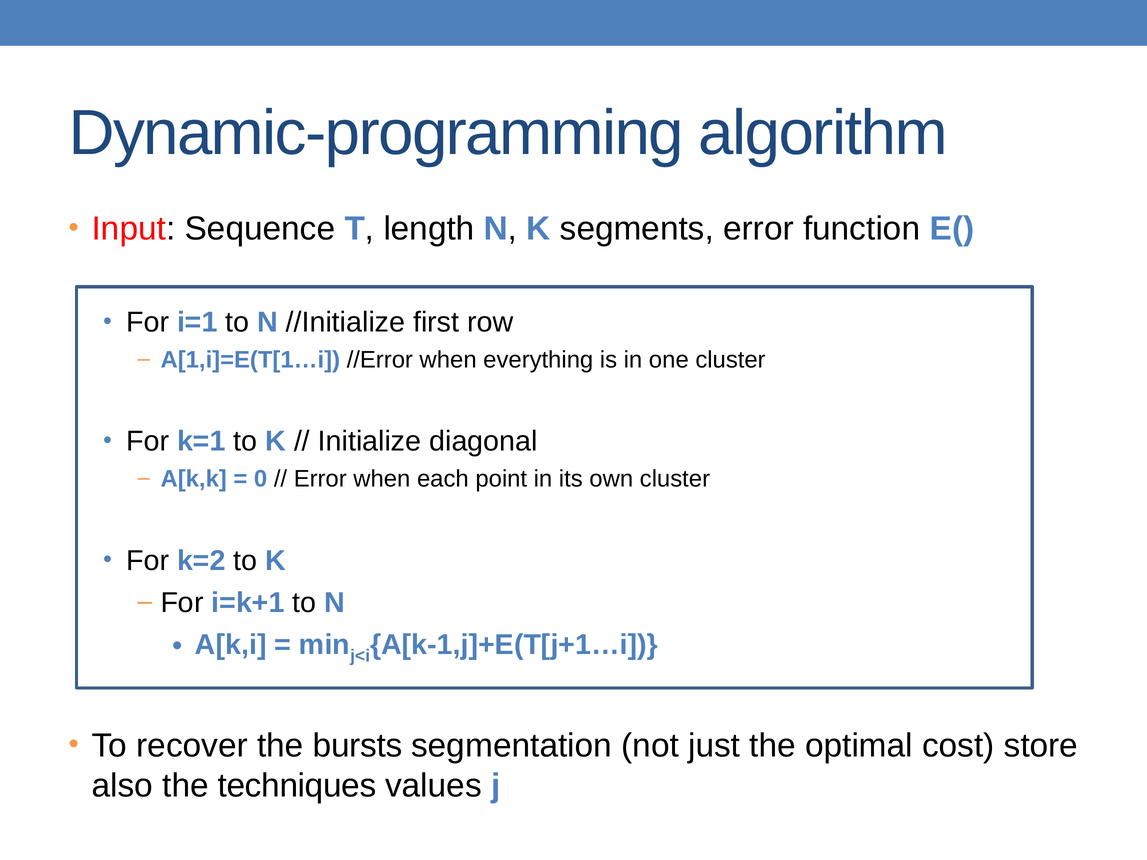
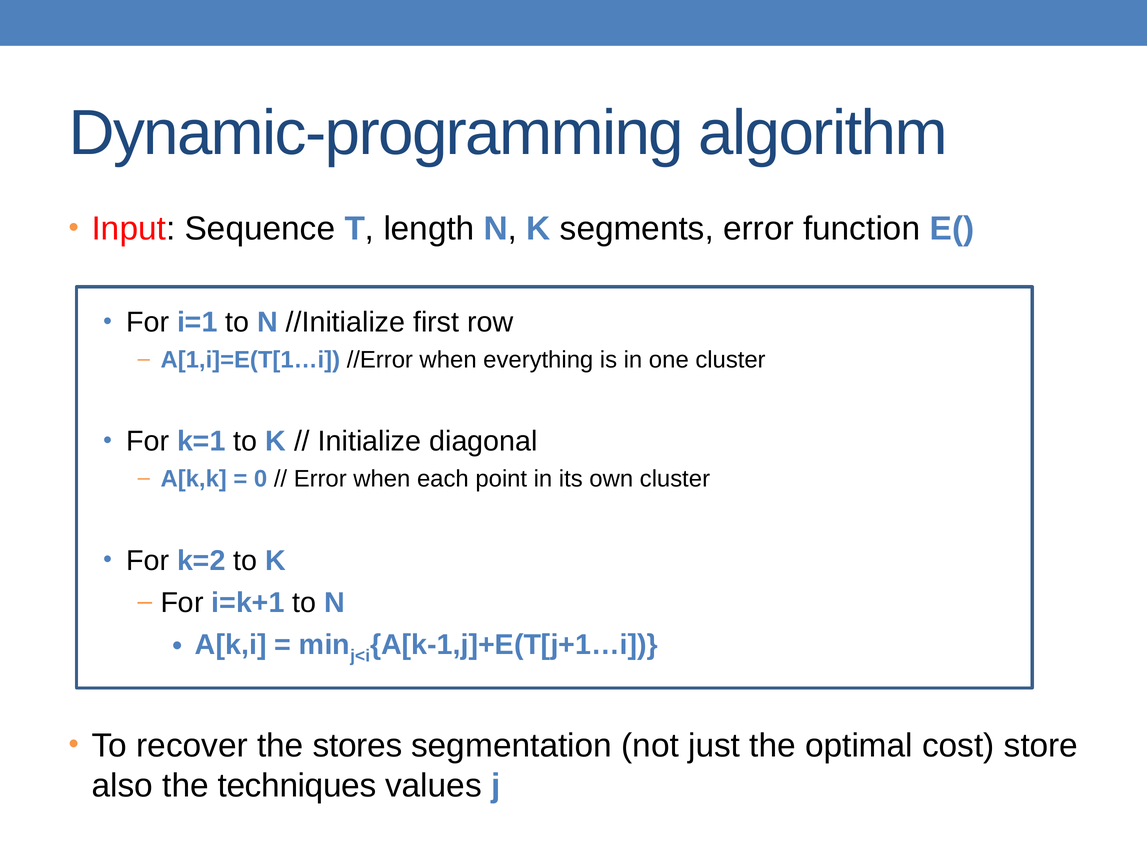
bursts: bursts -> stores (358, 746)
